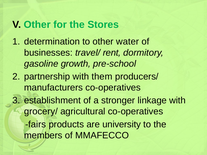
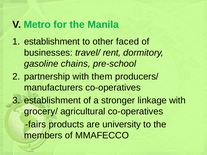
V Other: Other -> Metro (37, 25)
Stores: Stores -> Manila (103, 25)
determination: determination -> establishment (52, 42)
water: water -> faced (128, 42)
growth: growth -> chains (76, 64)
